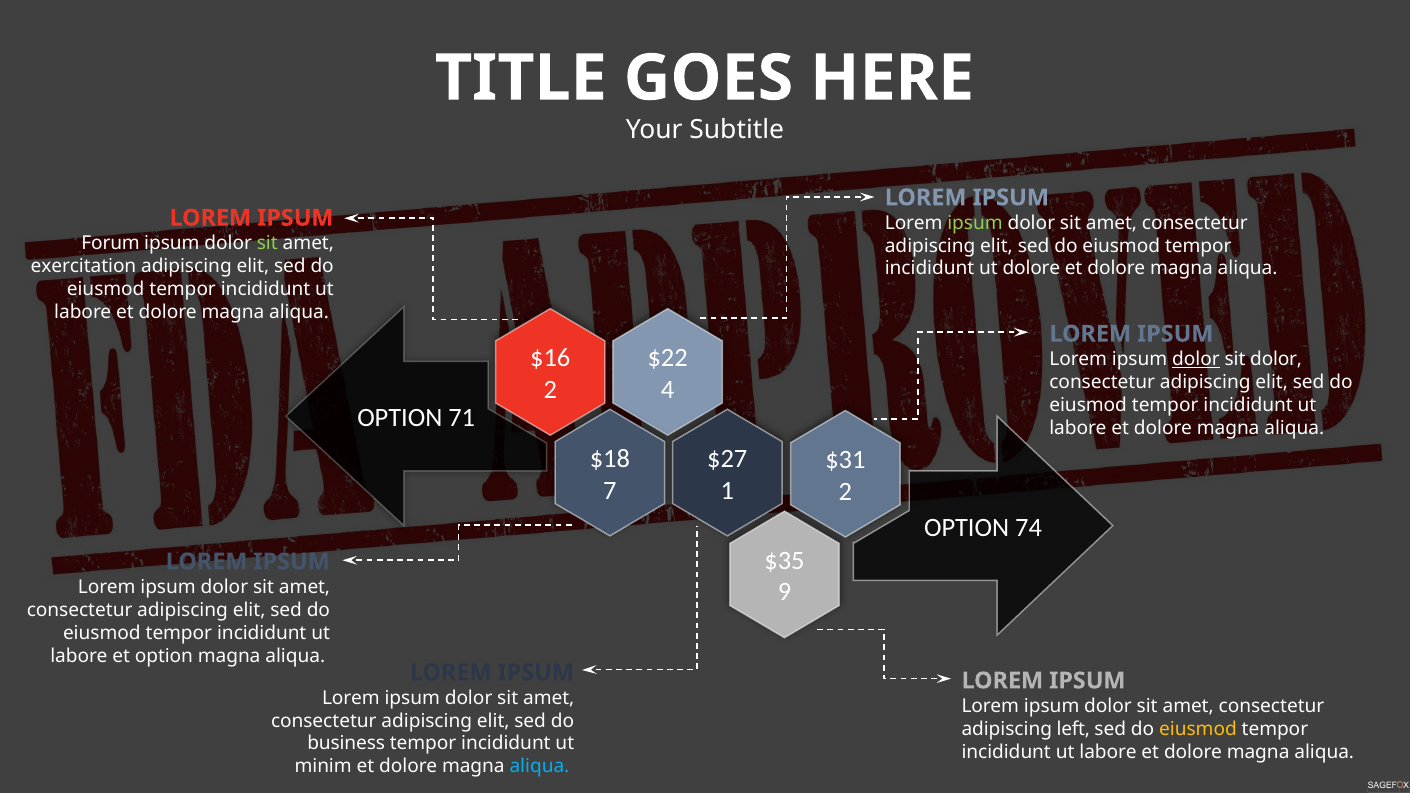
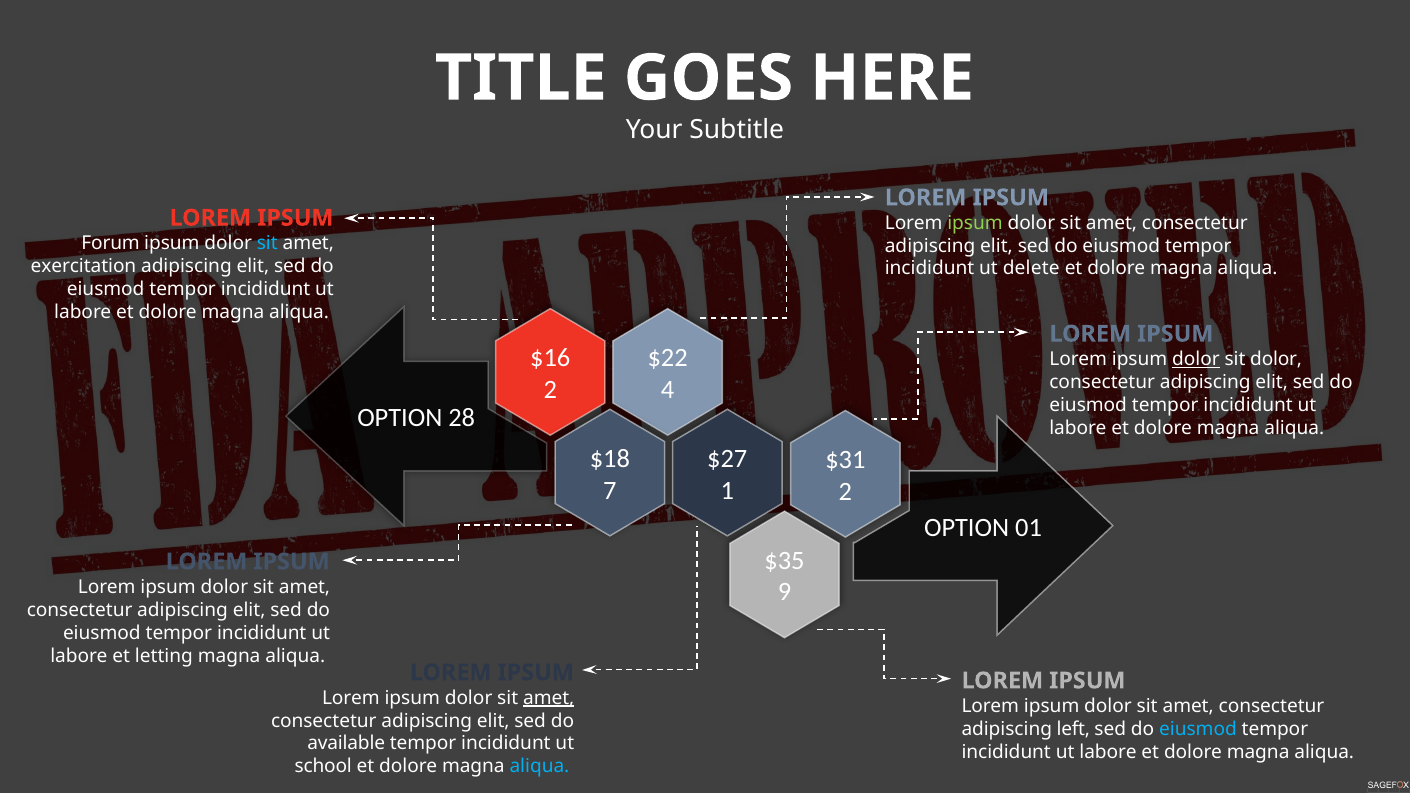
sit colour: light green -> light blue (267, 243)
ut dolore: dolore -> delete (1031, 269)
71: 71 -> 28 (462, 418)
74: 74 -> 01 (1029, 528)
et option: option -> letting (164, 656)
amet underline: none -> present (549, 698)
eiusmod colour: yellow -> light blue (1198, 729)
business: business -> available (346, 744)
minim: minim -> school (323, 767)
